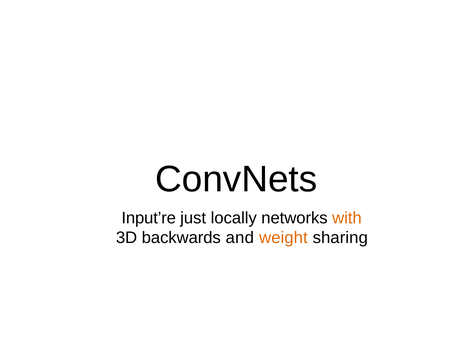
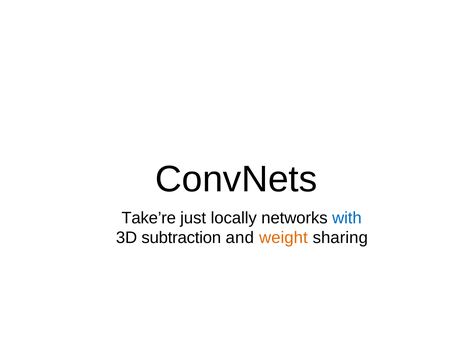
Input’re: Input’re -> Take’re (149, 218)
with colour: orange -> blue (347, 218)
backwards: backwards -> subtraction (181, 238)
